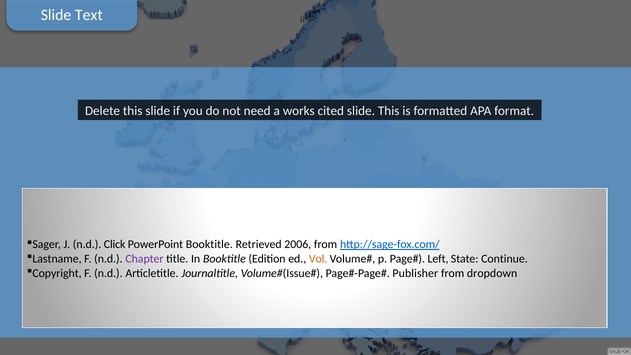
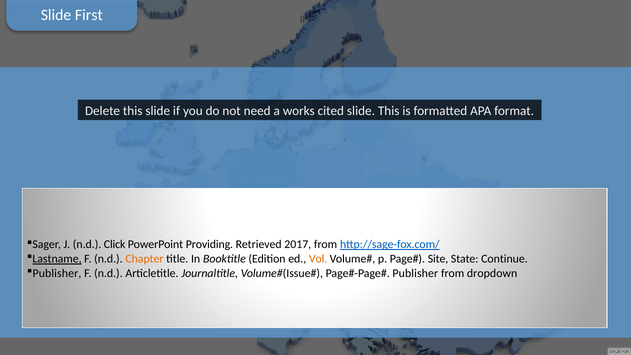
Text: Text -> First (89, 15)
PowerPoint Booktitle: Booktitle -> Providing (209, 244)
2006: 2006 -> 2017 (298, 244)
Lastname underline: none -> present (57, 259)
Chapter colour: purple -> orange (144, 259)
Left: Left -> Site (438, 259)
Copyright: Copyright -> Publisher (57, 273)
